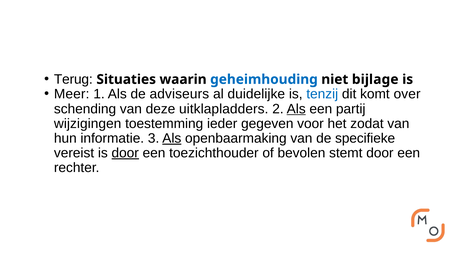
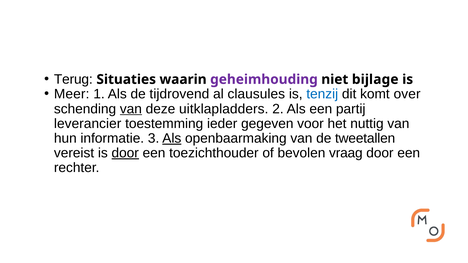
geheimhouding colour: blue -> purple (264, 79)
adviseurs: adviseurs -> tijdrovend (179, 94)
duidelijke: duidelijke -> clausules (256, 94)
van underline: none -> present (131, 109)
Als underline: present -> none (296, 109)
wijzigingen: wijzigingen -> leverancier (88, 124)
zodat: zodat -> nuttig (367, 124)
specifieke: specifieke -> tweetallen (365, 138)
stemt: stemt -> vraag (346, 153)
